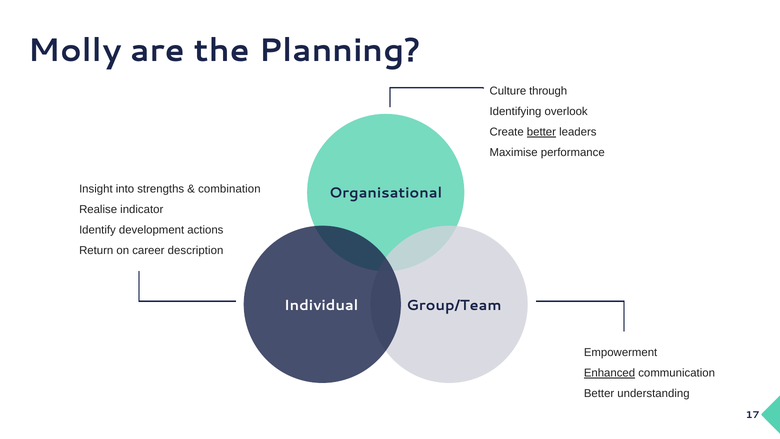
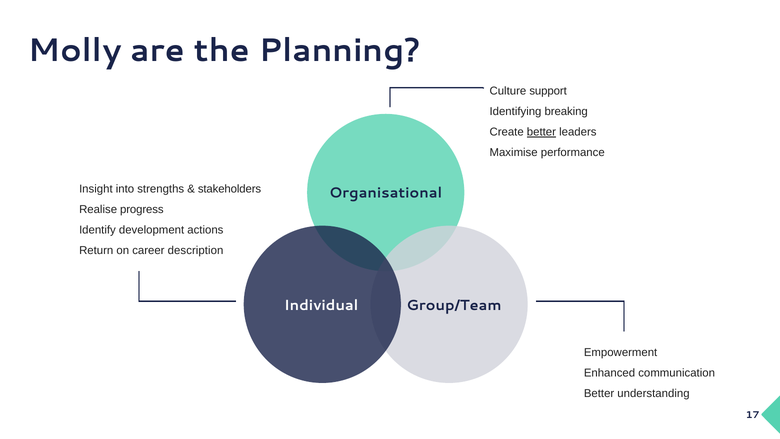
through: through -> support (548, 91)
overlook: overlook -> breaking (566, 112)
combination: combination -> stakeholders (230, 189)
indicator: indicator -> progress (142, 210)
Enhanced underline: present -> none (610, 373)
